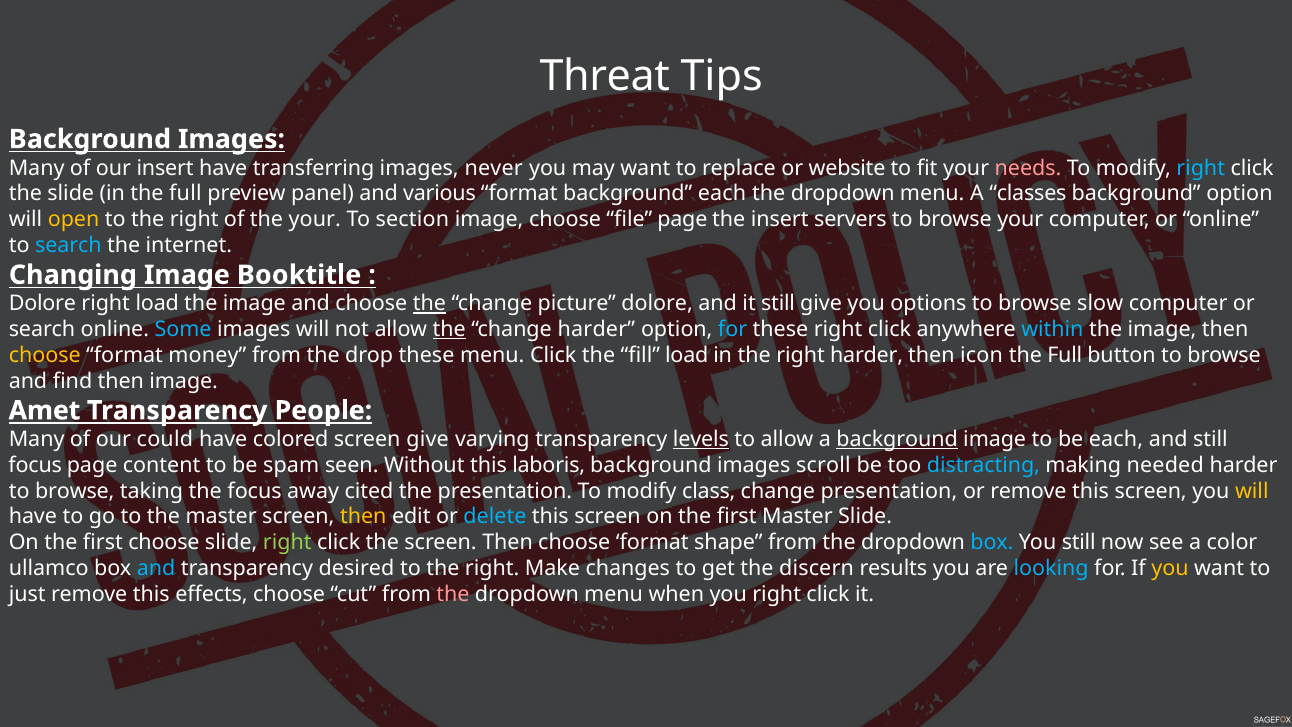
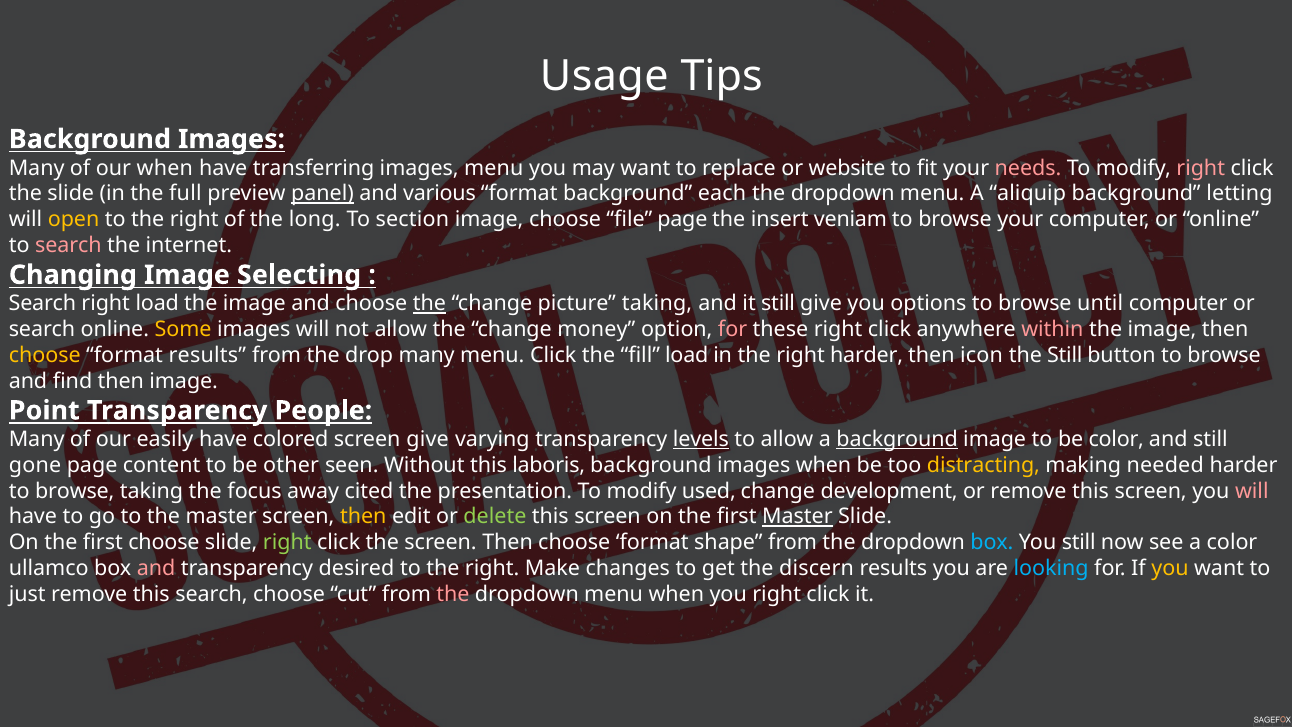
Threat: Threat -> Usage (604, 76)
our insert: insert -> when (165, 168)
images never: never -> menu (494, 168)
right colour: light blue -> pink (1201, 168)
panel underline: none -> present (322, 194)
classes: classes -> aliquip (1028, 194)
background option: option -> letting (1239, 194)
the your: your -> long (315, 220)
servers: servers -> veniam (850, 220)
search colour: light blue -> pink (68, 245)
Booktitle: Booktitle -> Selecting (299, 275)
Dolore: Dolore -> Search (42, 304)
picture dolore: dolore -> taking (657, 304)
slow: slow -> until (1100, 304)
Some colour: light blue -> yellow (183, 329)
the underline: present -> none (449, 329)
change harder: harder -> money (596, 329)
for colour: light blue -> pink (733, 329)
within colour: light blue -> pink (1052, 329)
format money: money -> results (207, 355)
drop these: these -> many (427, 355)
Full: Full -> Still (1065, 355)
Amet: Amet -> Point (44, 410)
could: could -> easily (165, 439)
be each: each -> color (1116, 439)
focus: focus -> gone (35, 465)
spam: spam -> other (291, 465)
images scroll: scroll -> when (824, 465)
distracting colour: light blue -> yellow (983, 465)
class: class -> used (709, 491)
change presentation: presentation -> development (889, 491)
will colour: yellow -> pink (1252, 491)
delete colour: light blue -> light green (495, 517)
Master underline: none -> present (797, 517)
and colour: light blue -> pink (156, 568)
this effects: effects -> search (211, 594)
